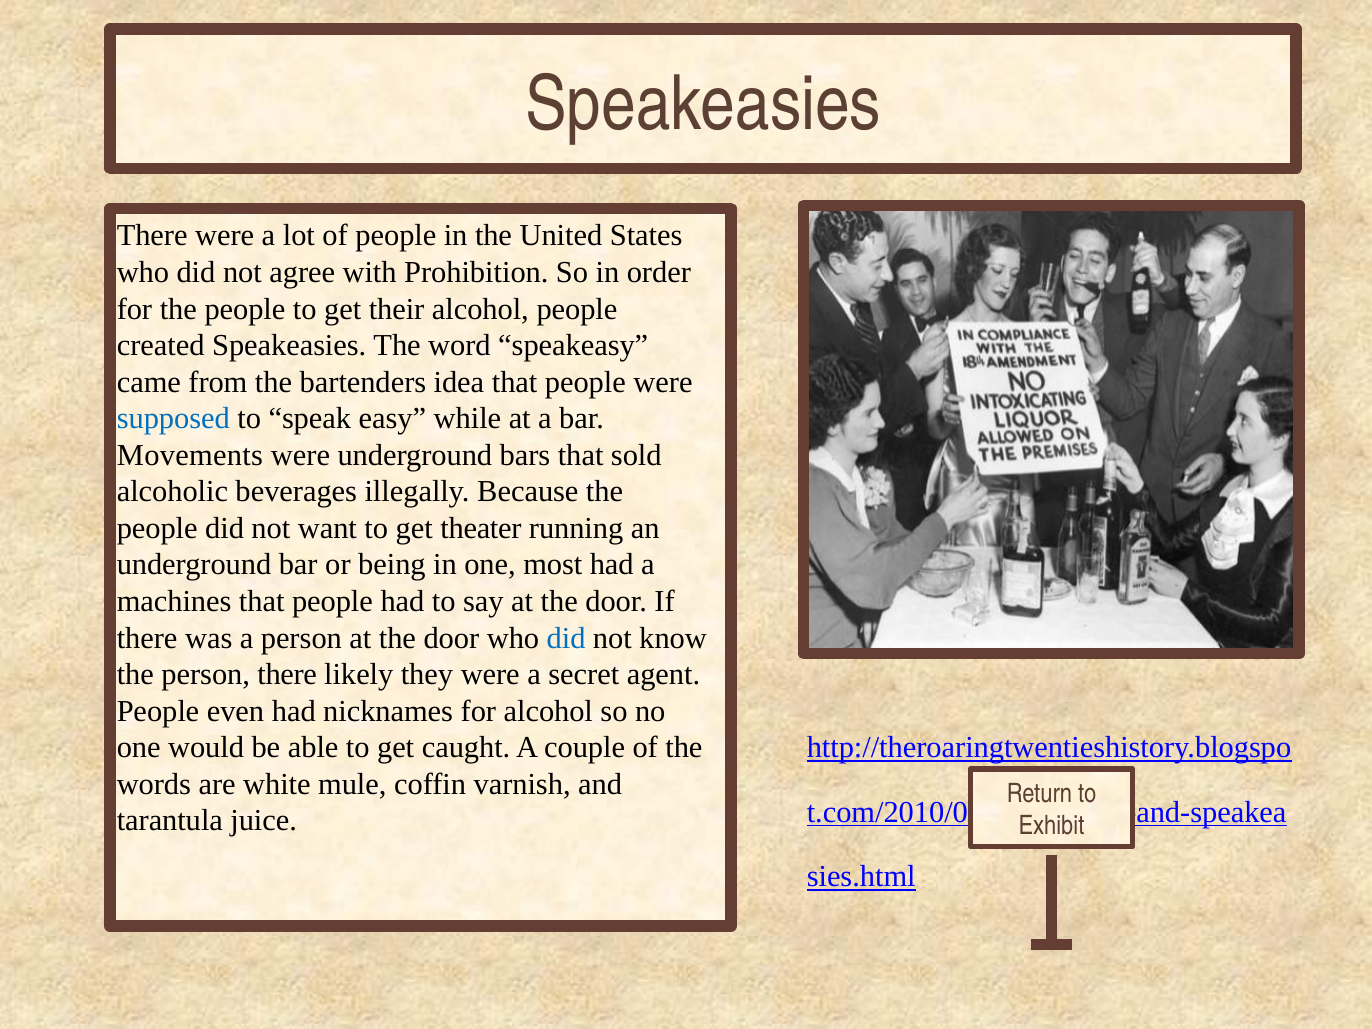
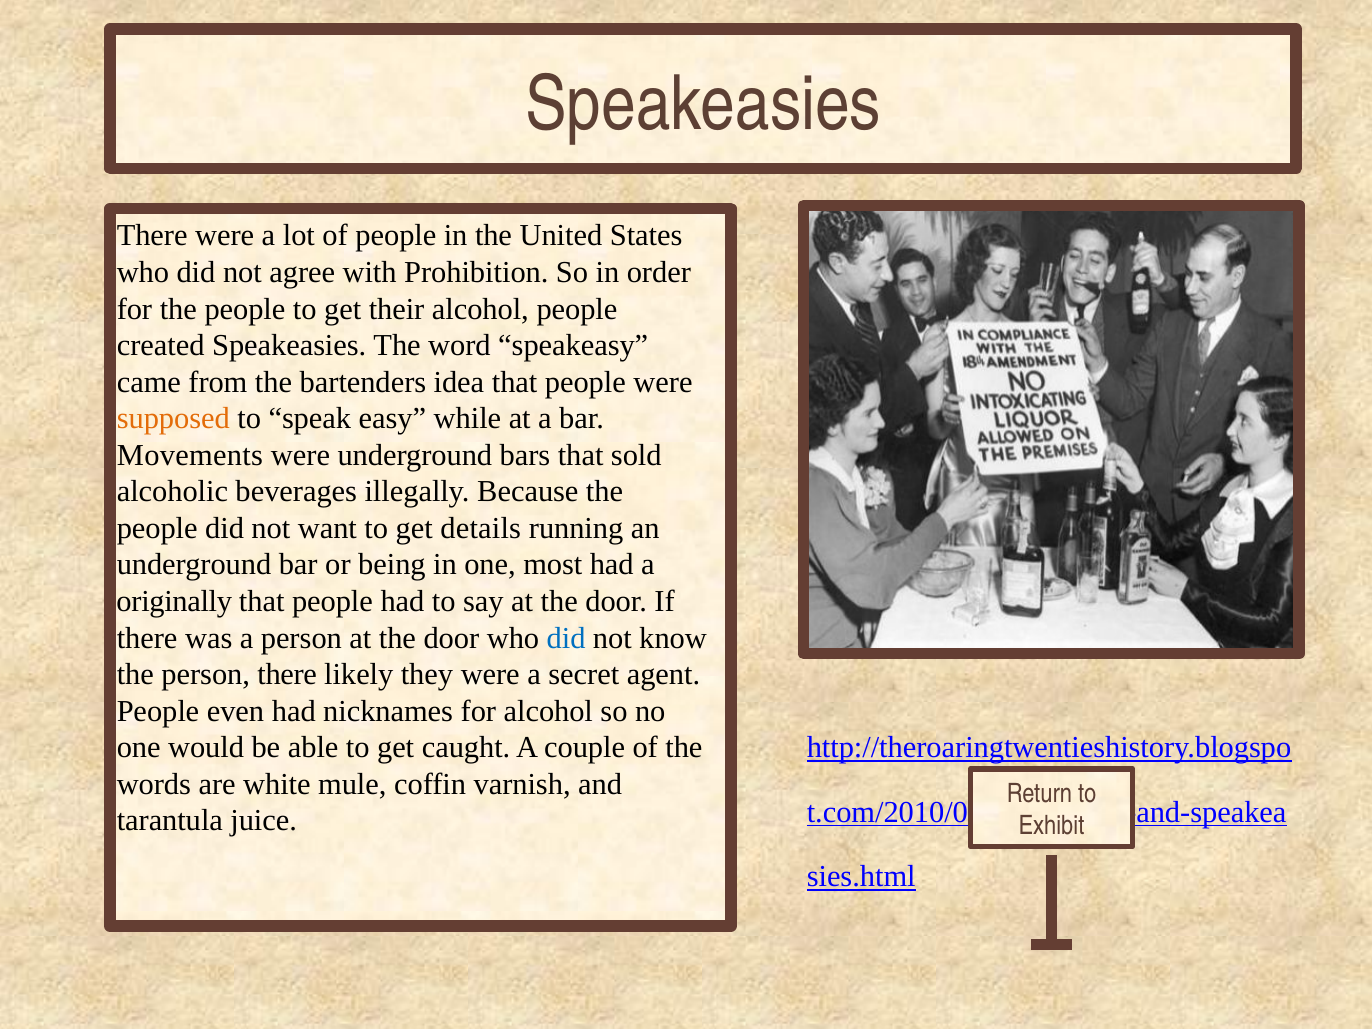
supposed colour: blue -> orange (173, 419)
theater: theater -> details (481, 528)
machines: machines -> originally (174, 602)
